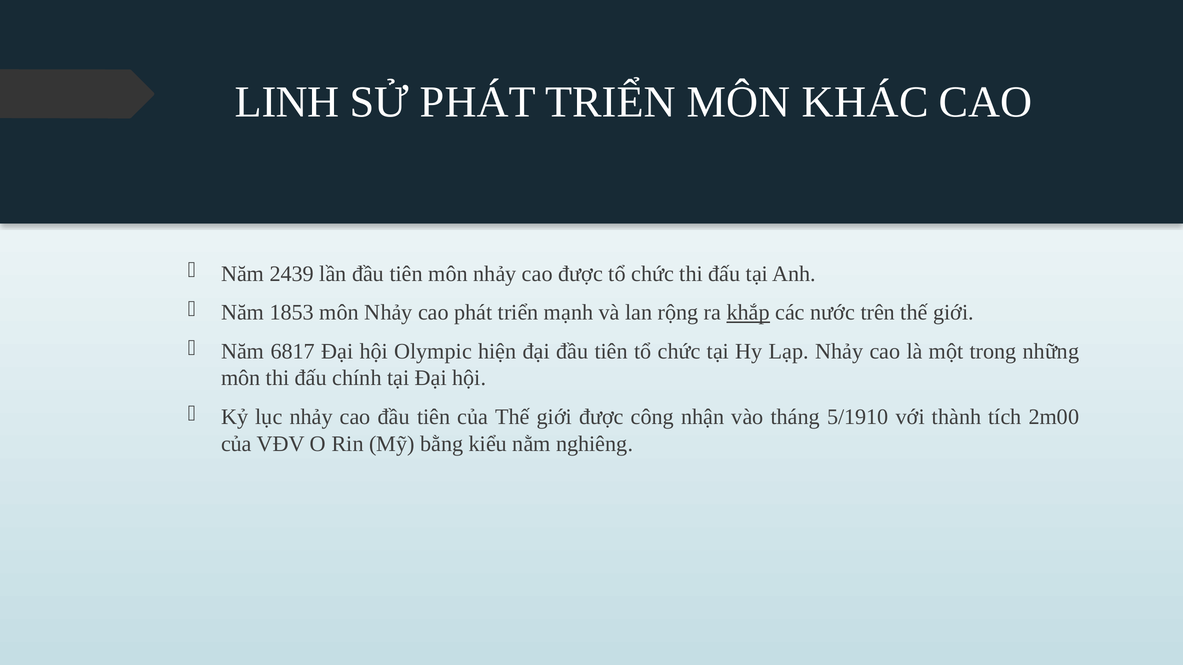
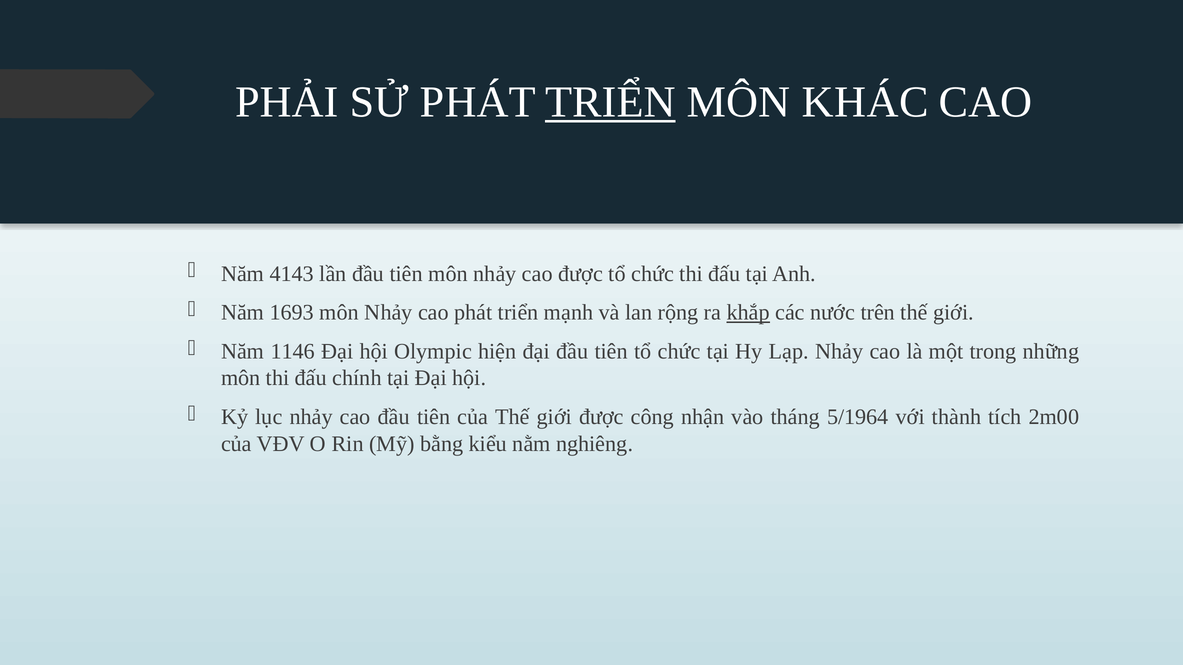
LINH: LINH -> PHẢI (287, 102)
TRIỂN underline: none -> present (610, 102)
2439: 2439 -> 4143 (292, 274)
1853: 1853 -> 1693 (292, 313)
6817: 6817 -> 1146 (293, 352)
5/1910: 5/1910 -> 5/1964 (858, 417)
